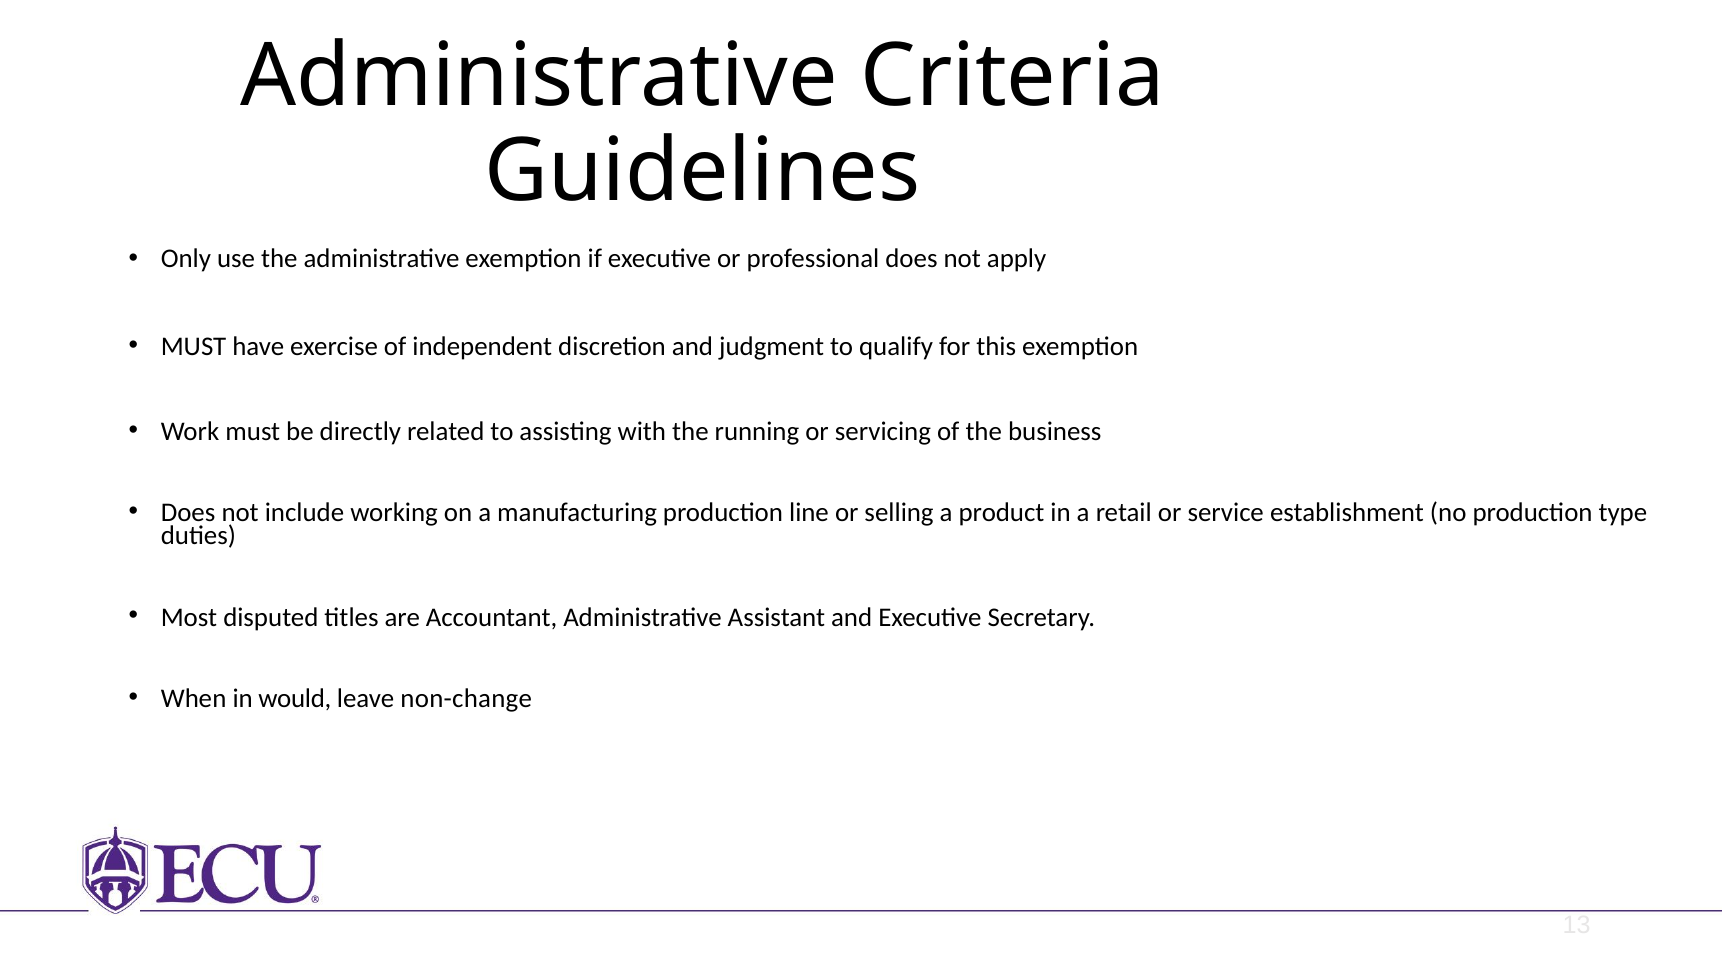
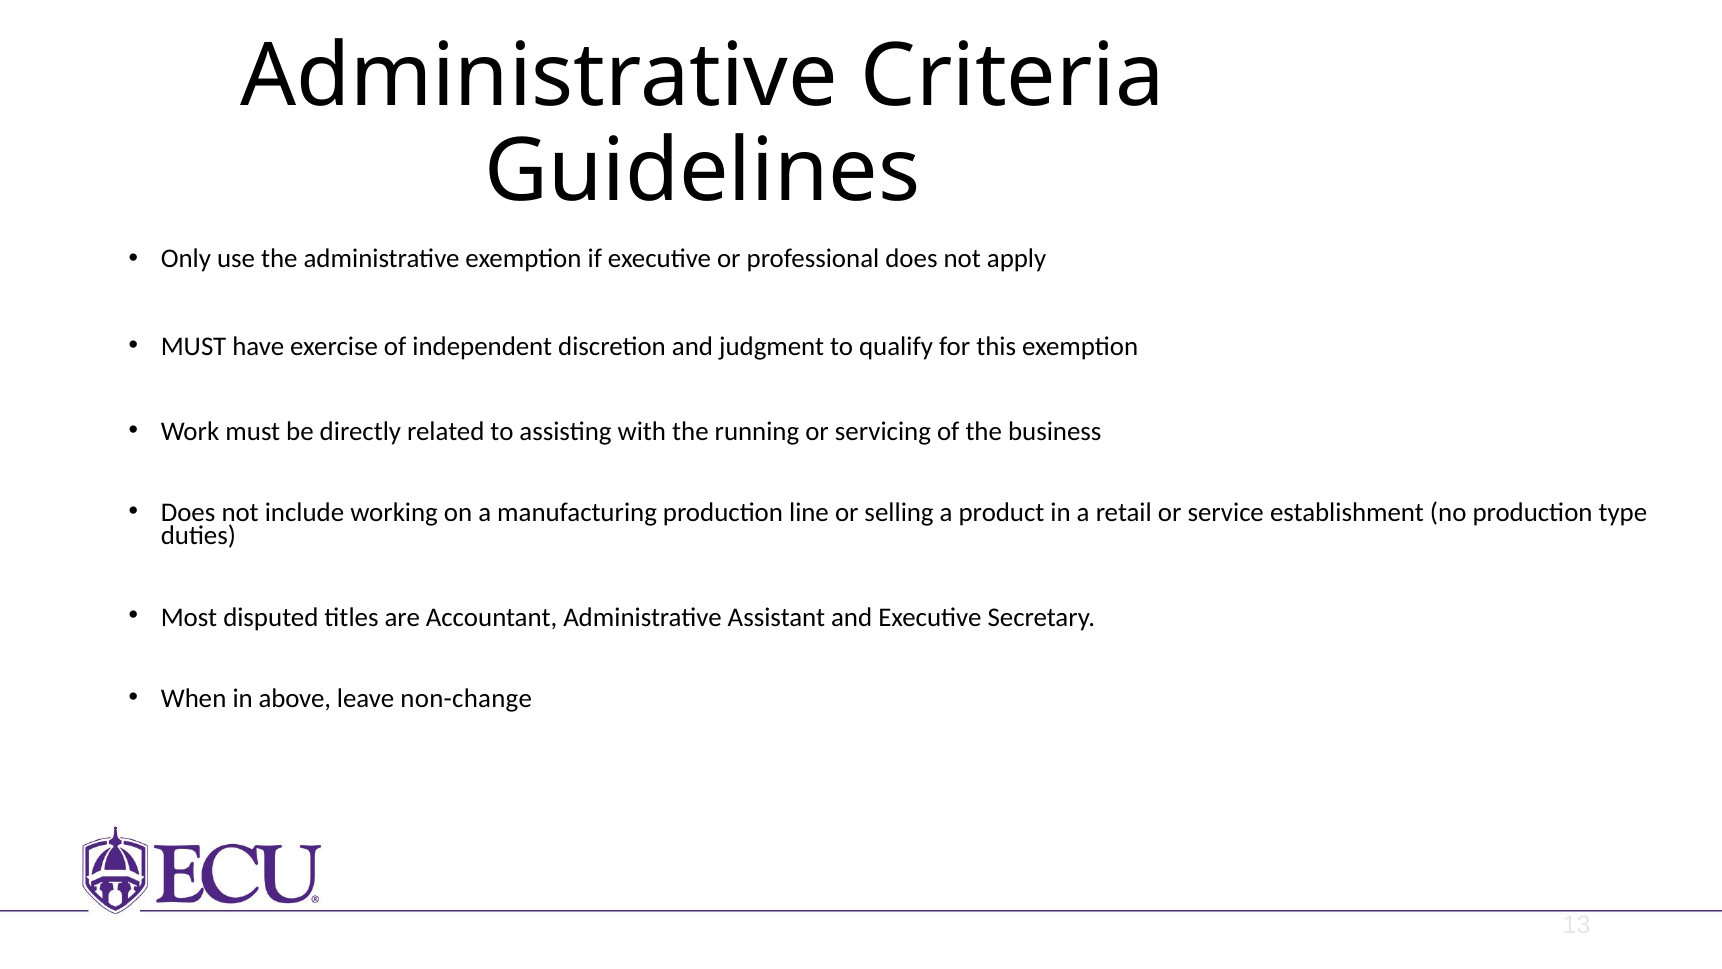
would: would -> above (295, 698)
